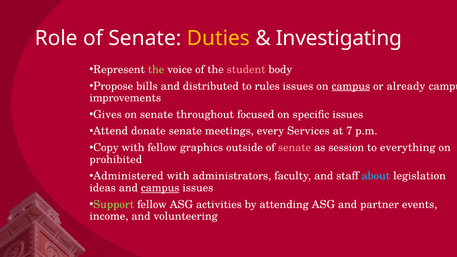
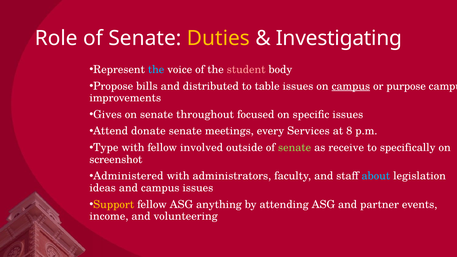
the colour: light green -> light blue (156, 70)
rules: rules -> table (267, 86)
already: already -> purpose (406, 86)
7: 7 -> 8 (349, 131)
Copy: Copy -> Type (106, 148)
graphics: graphics -> involved (202, 148)
senate colour: pink -> light green (295, 148)
session: session -> receive (346, 148)
everything: everything -> specifically (408, 148)
prohibited: prohibited -> screenshot (116, 159)
campus underline: present -> none (160, 188)
Support colour: light green -> yellow (114, 204)
activities: activities -> anything (219, 204)
